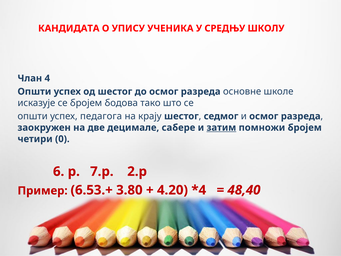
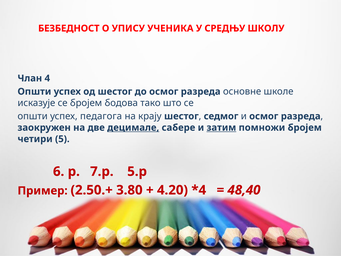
КАНДИДАТА: КАНДИДАТА -> БЕЗБЕДНОСТ (69, 28)
децимале underline: none -> present (133, 127)
0: 0 -> 5 (62, 139)
2.р: 2.р -> 5.р (137, 171)
6.53.+: 6.53.+ -> 2.50.+ (92, 190)
